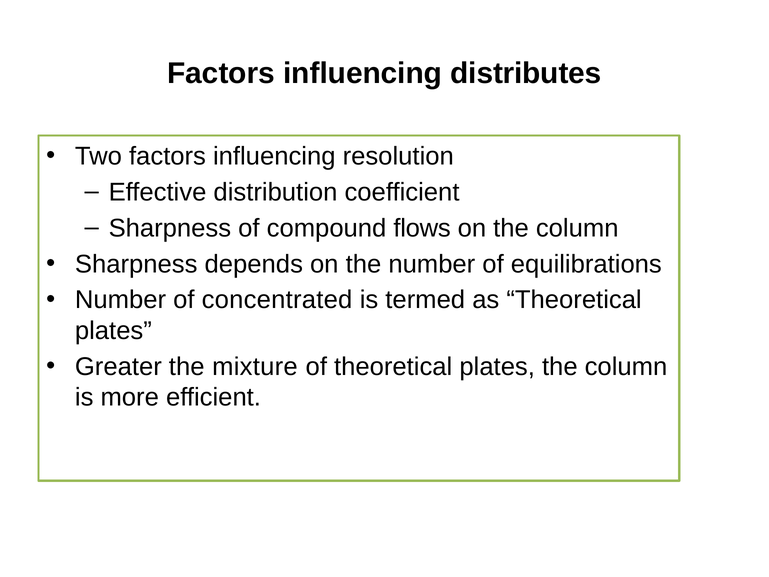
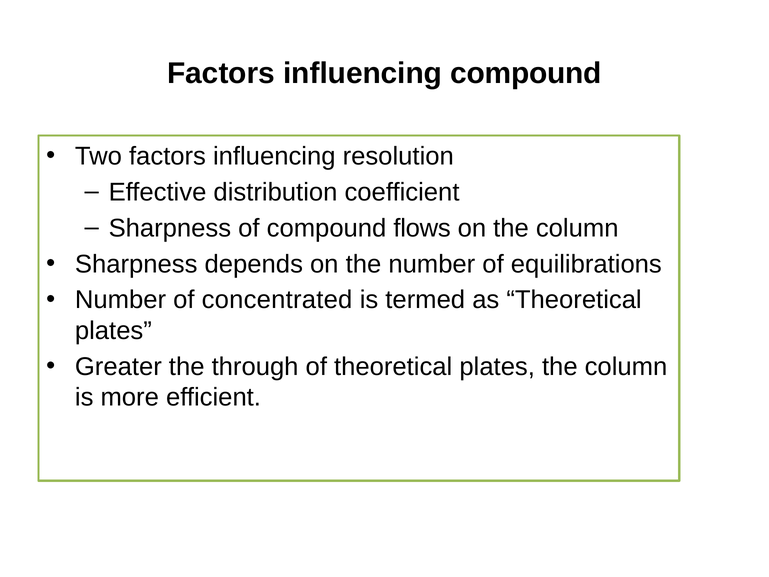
influencing distributes: distributes -> compound (526, 73)
mixture: mixture -> through (255, 367)
